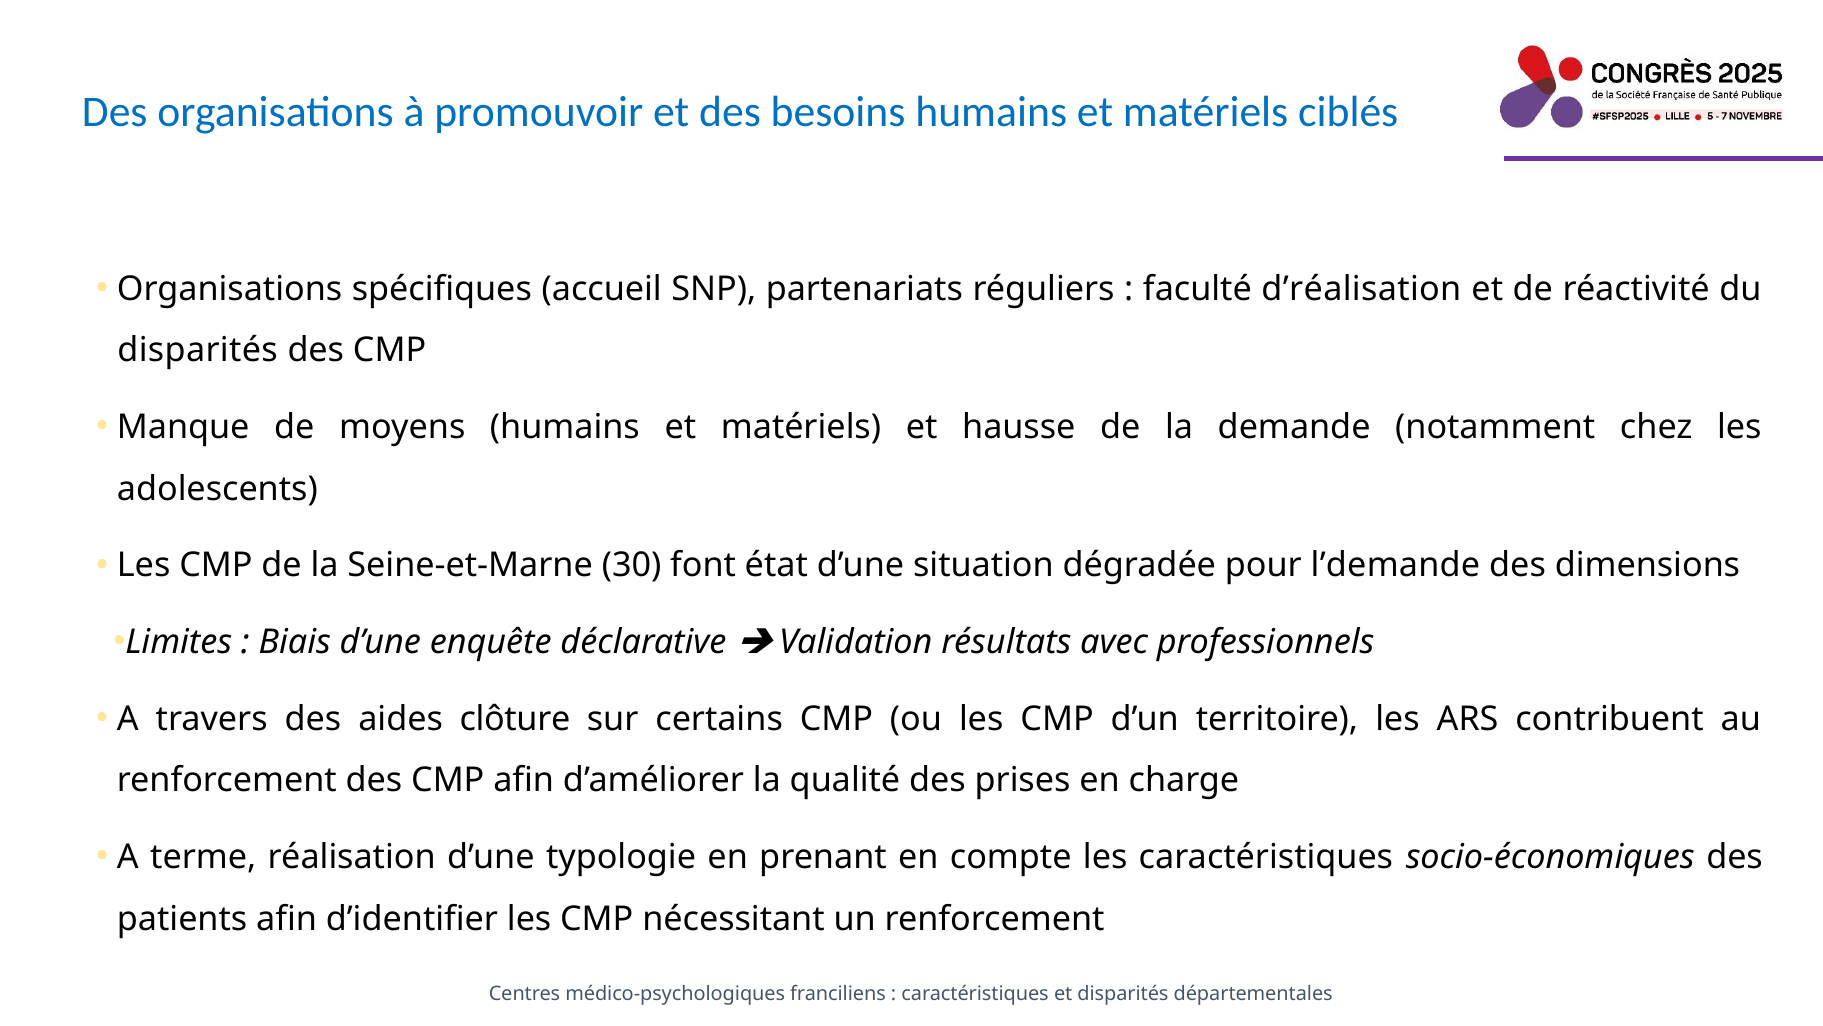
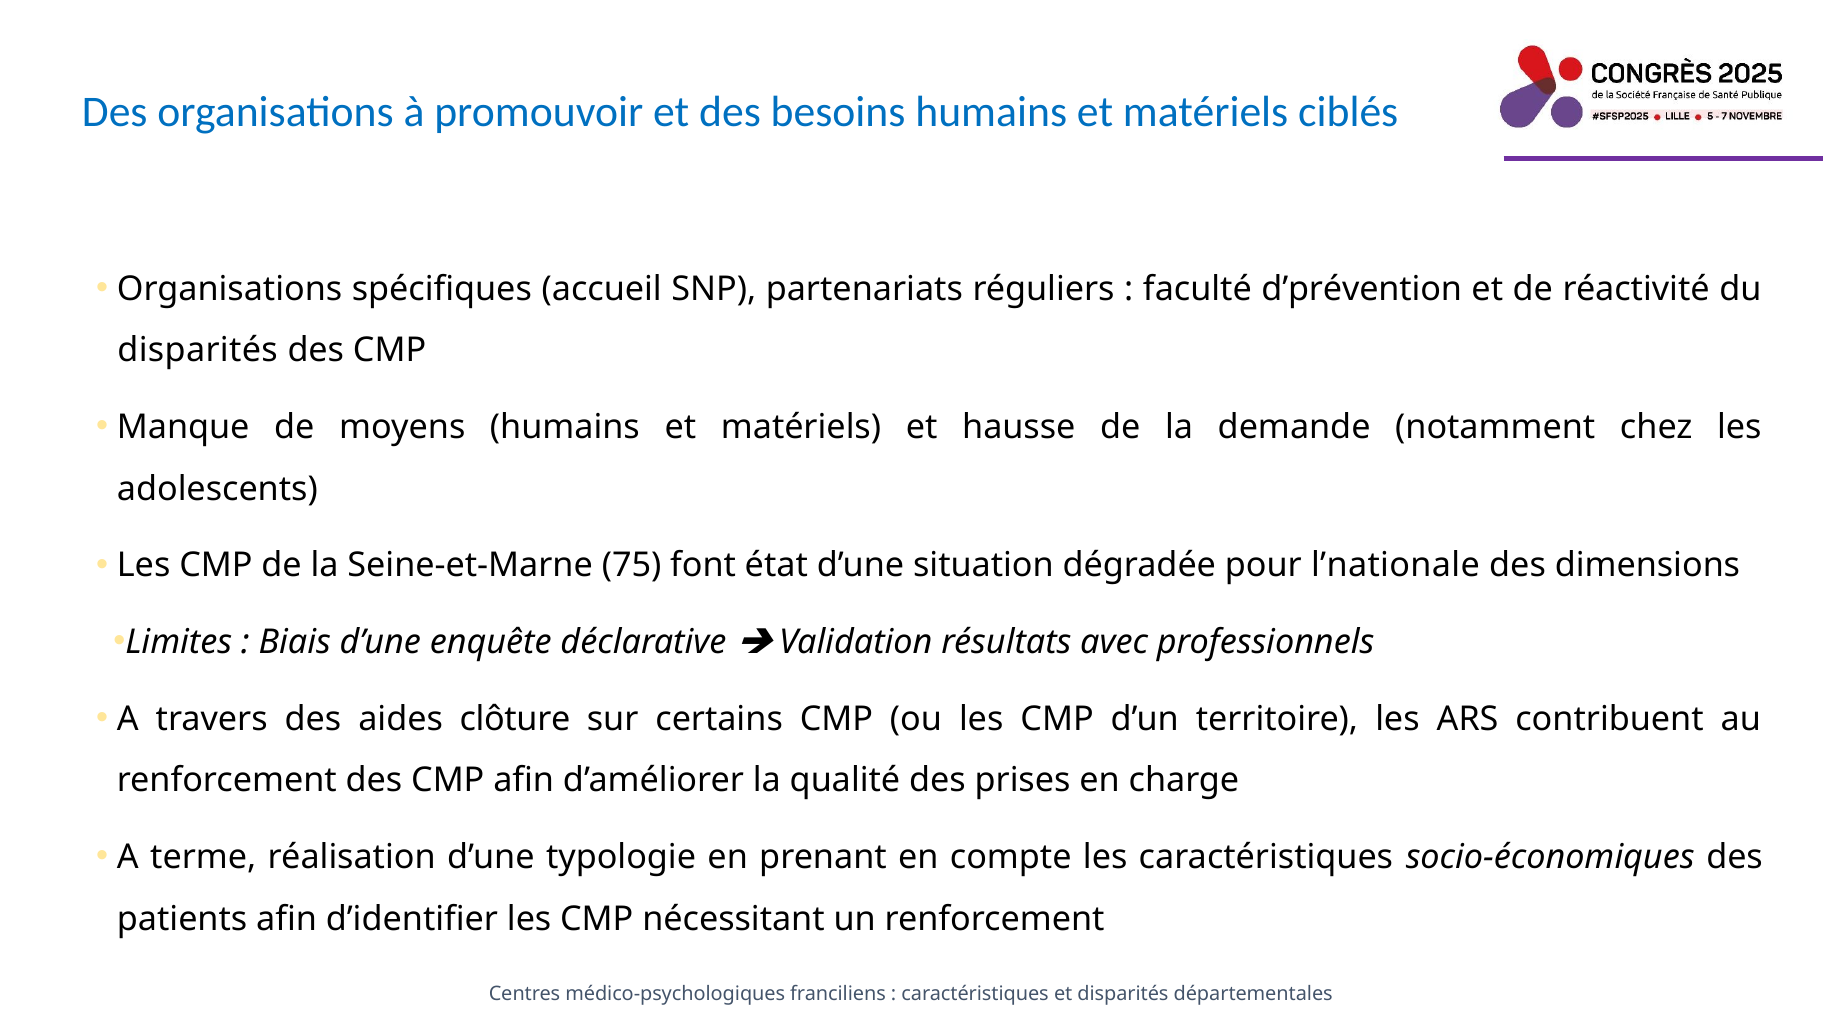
d’réalisation: d’réalisation -> d’prévention (1362, 289)
30: 30 -> 75 (632, 565)
l’demande: l’demande -> l’nationale (1395, 565)
